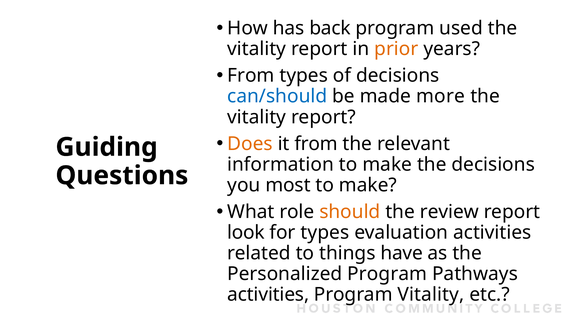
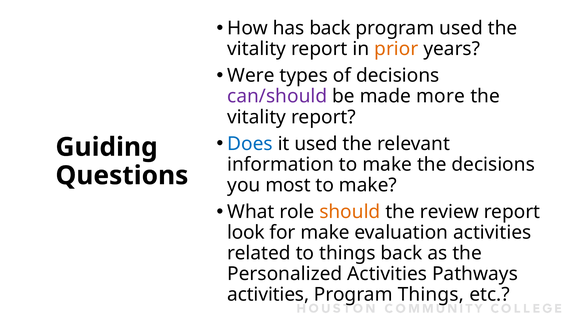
From: From -> Were (251, 76)
can/should colour: blue -> purple (277, 96)
Does colour: orange -> blue (250, 144)
it from: from -> used (316, 144)
for types: types -> make (325, 232)
things have: have -> back (402, 253)
Personalized Program: Program -> Activities (387, 274)
Program Vitality: Vitality -> Things (431, 294)
